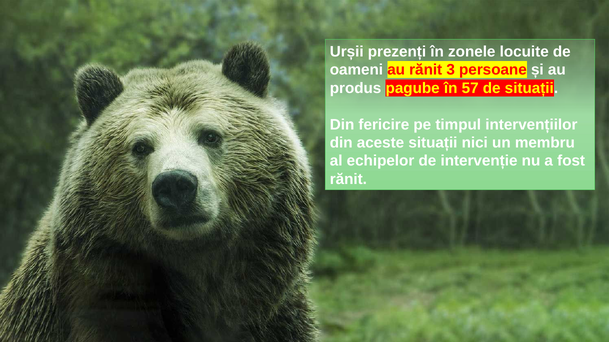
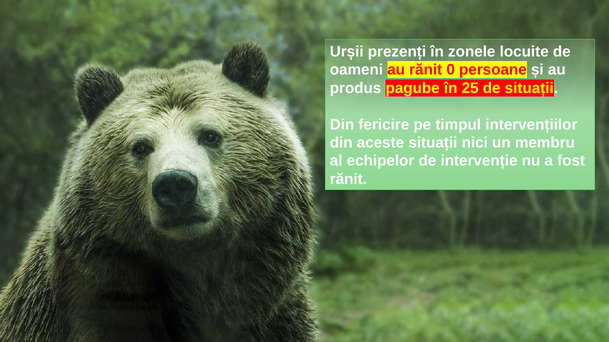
3: 3 -> 0 (451, 70)
57: 57 -> 25 (470, 88)
